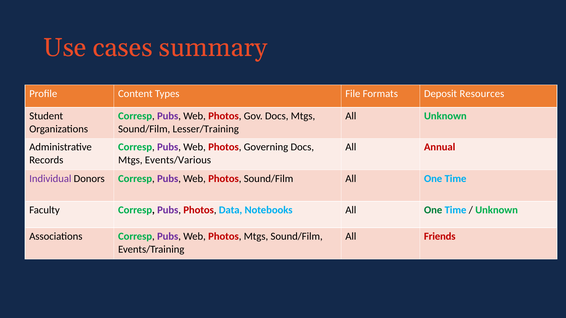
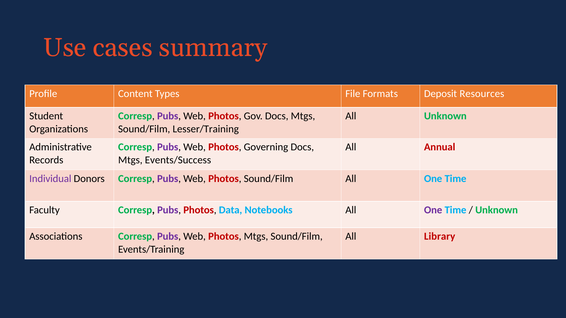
Events/Various: Events/Various -> Events/Success (178, 160)
One colour: green -> purple (433, 210)
Friends: Friends -> Library (440, 237)
